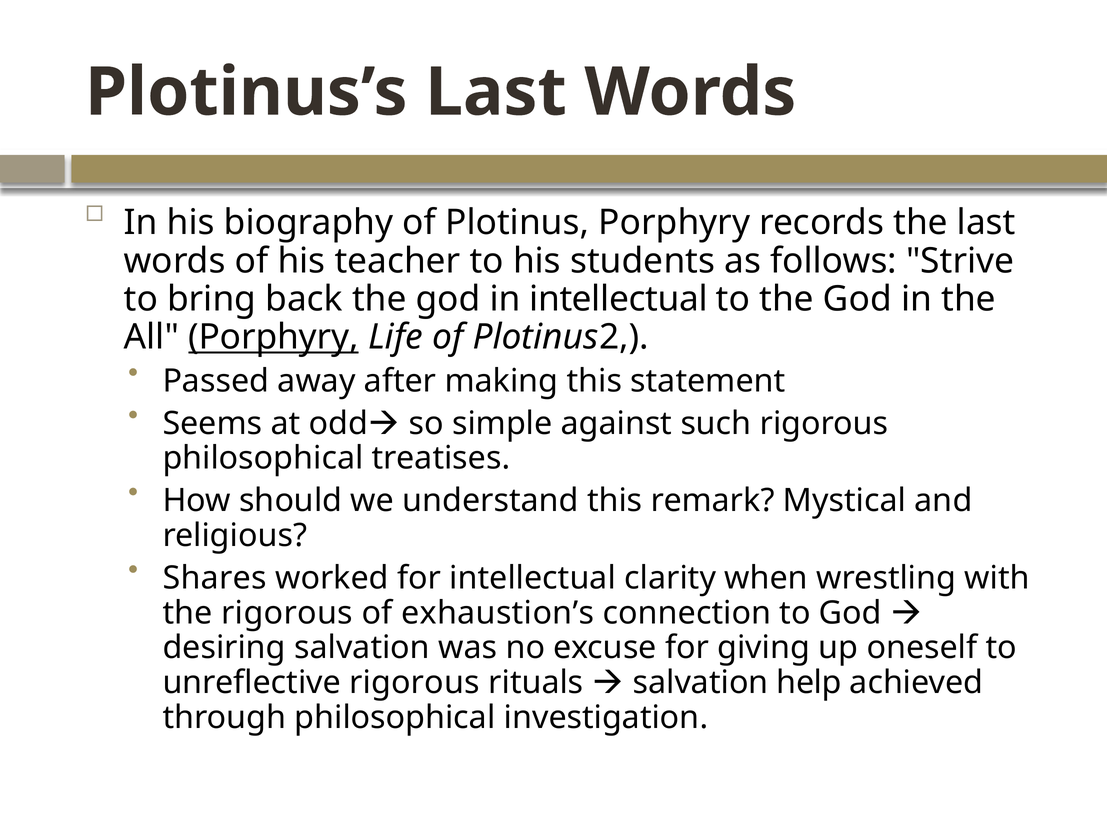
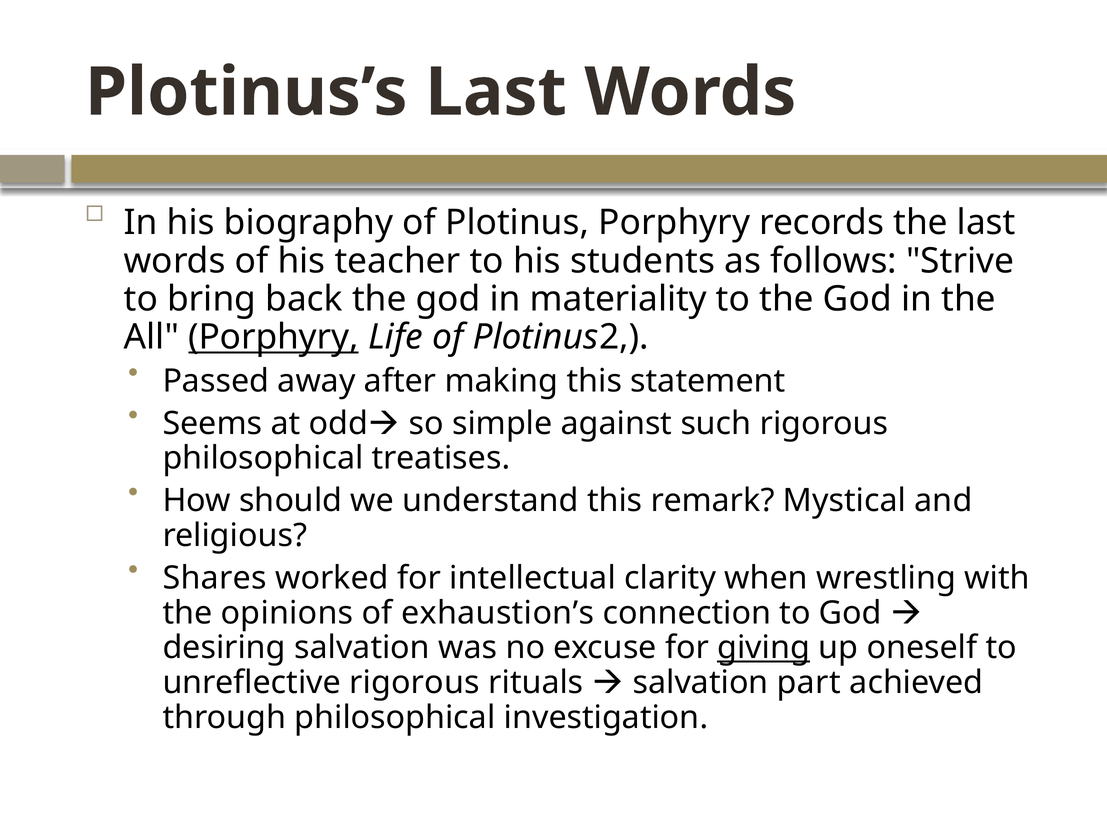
in intellectual: intellectual -> materiality (618, 299)
the rigorous: rigorous -> opinions (287, 613)
giving underline: none -> present (764, 648)
help: help -> part (809, 683)
